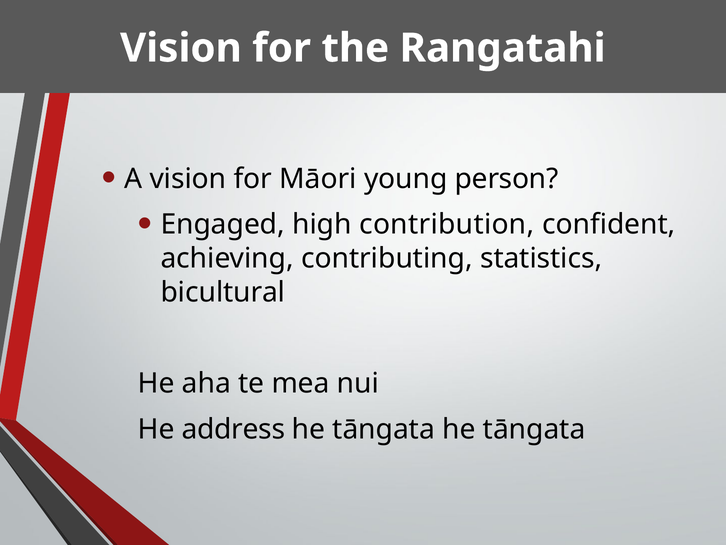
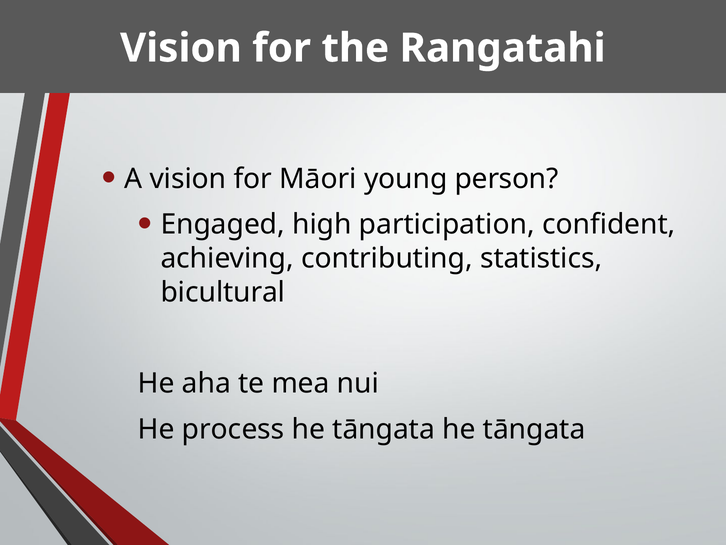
contribution: contribution -> participation (447, 224)
address: address -> process (233, 429)
